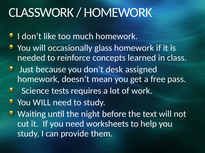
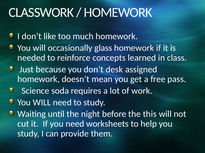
tests: tests -> soda (60, 91)
text: text -> this (150, 115)
